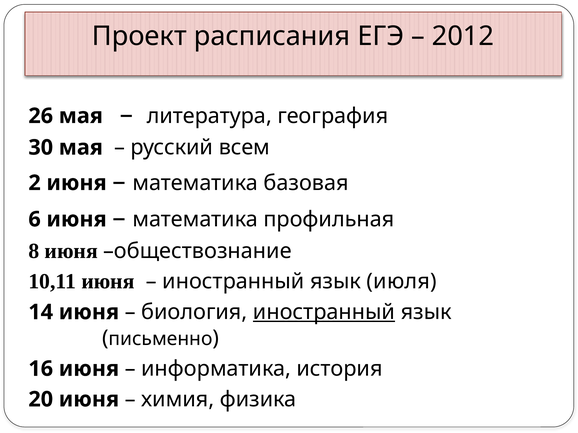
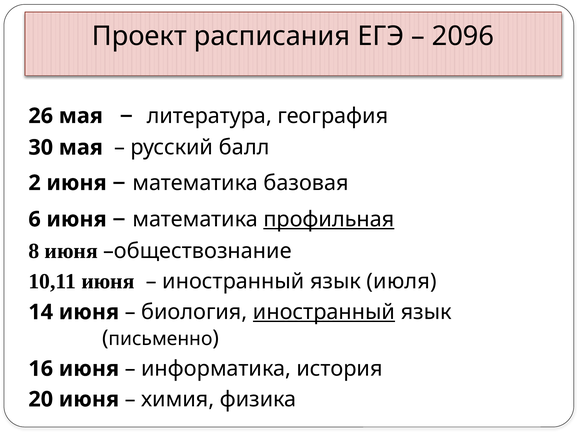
2012: 2012 -> 2096 (463, 36)
всем: всем -> балл (244, 148)
профильная underline: none -> present (329, 220)
